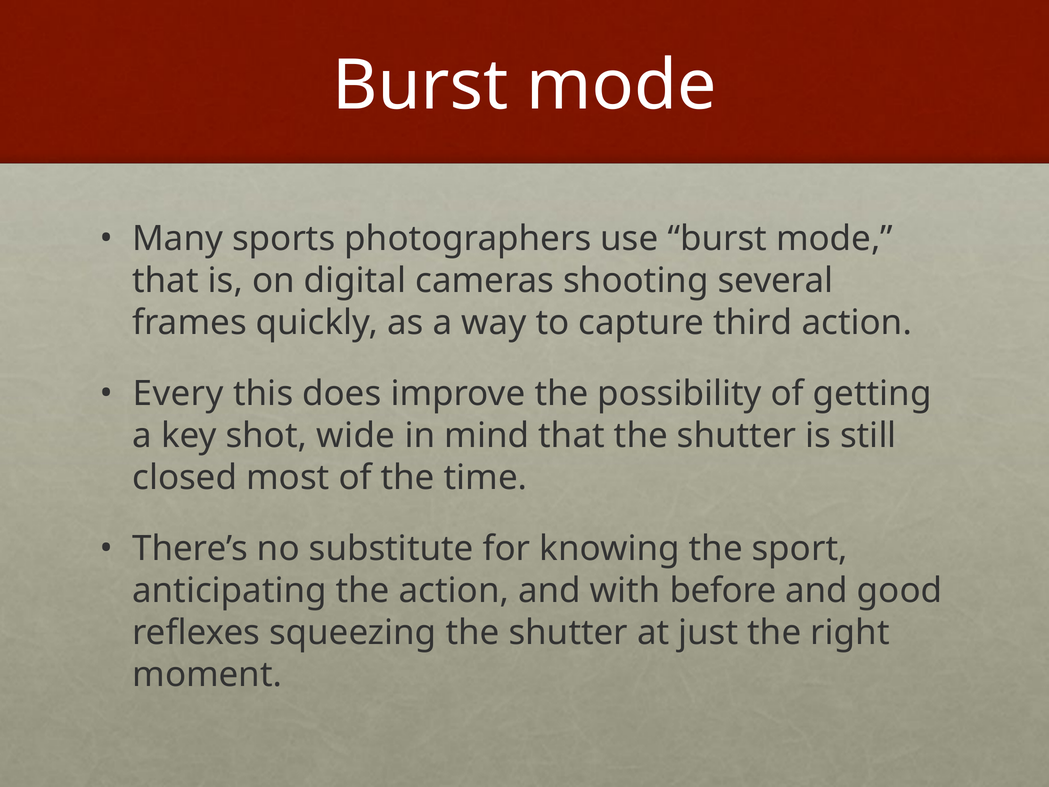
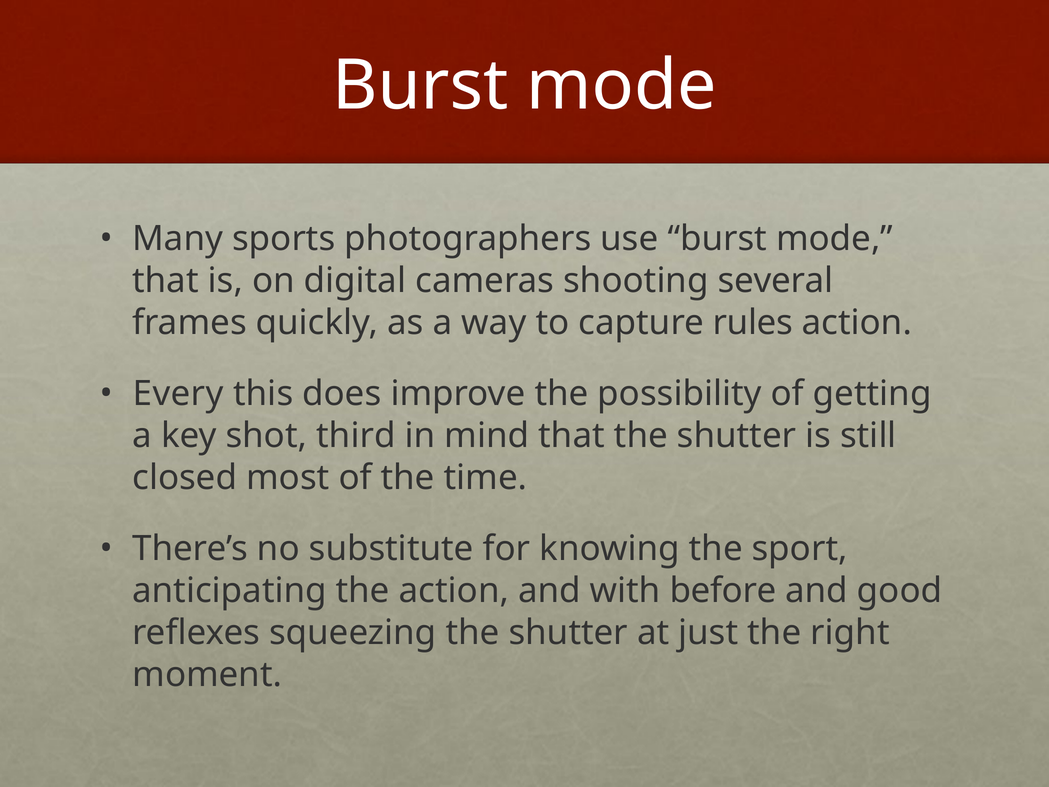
third: third -> rules (753, 322)
wide: wide -> third (356, 435)
